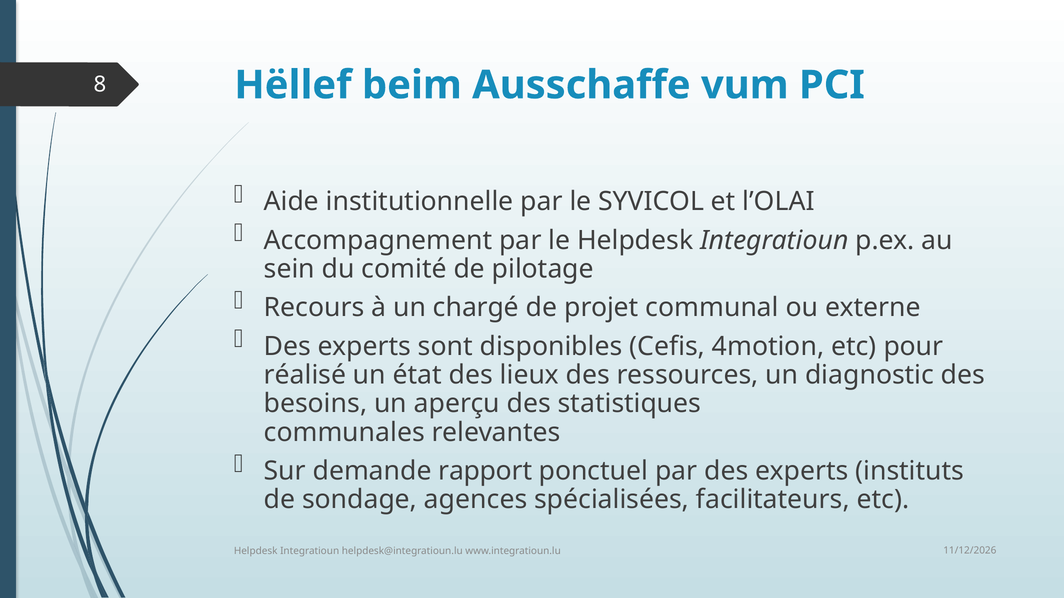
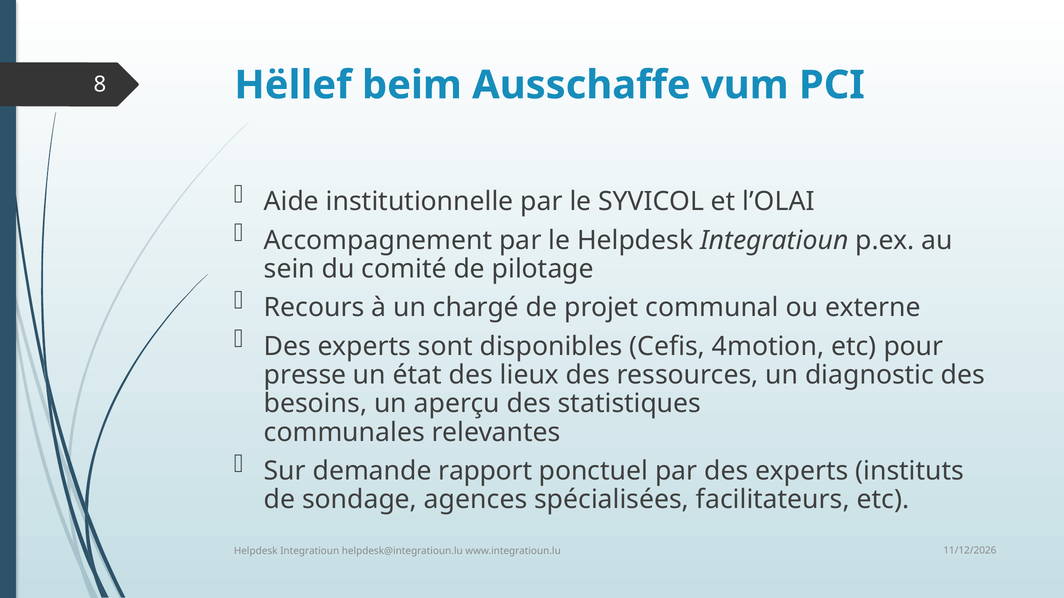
réalisé: réalisé -> presse (305, 375)
